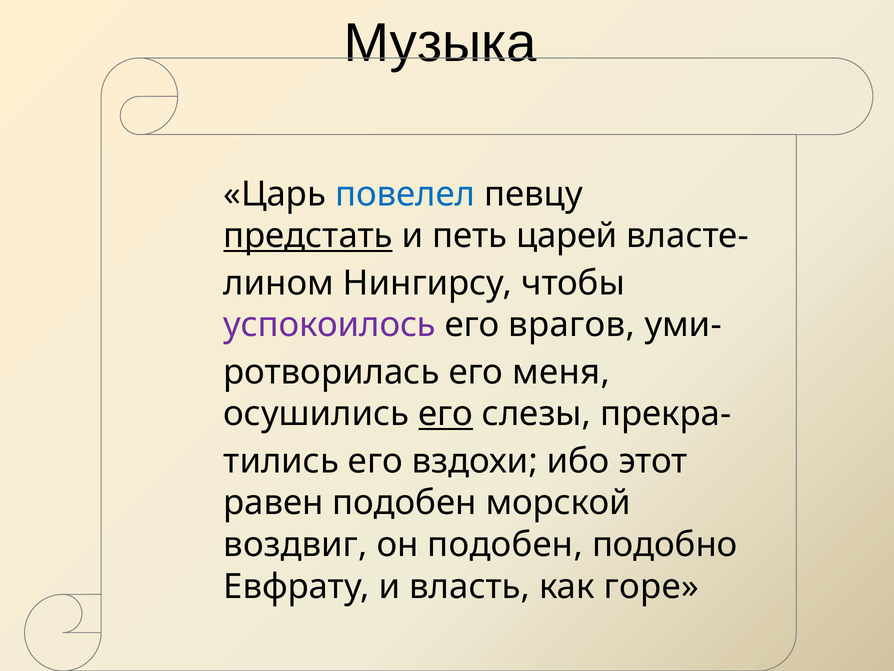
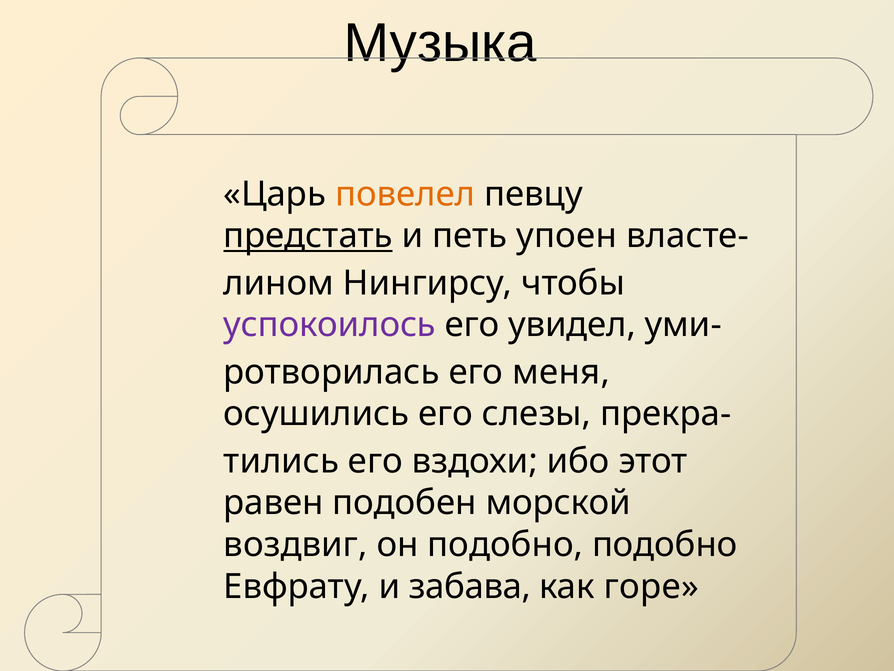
повелел colour: blue -> orange (405, 194)
царей: царей -> упоен (567, 236)
врагов: врагов -> увидел (572, 325)
его underline: present -> none (446, 414)
он подобен: подобен -> подобно (505, 544)
власть: власть -> забава (470, 586)
